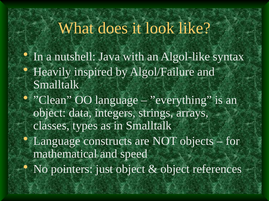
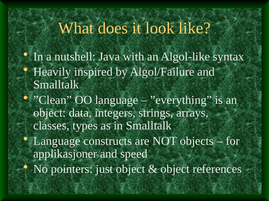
mathematical: mathematical -> applikasjoner (65, 154)
